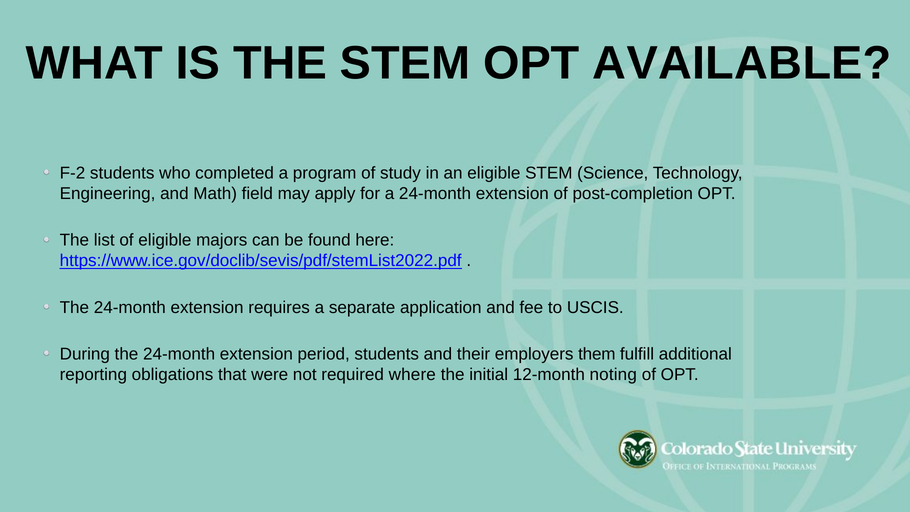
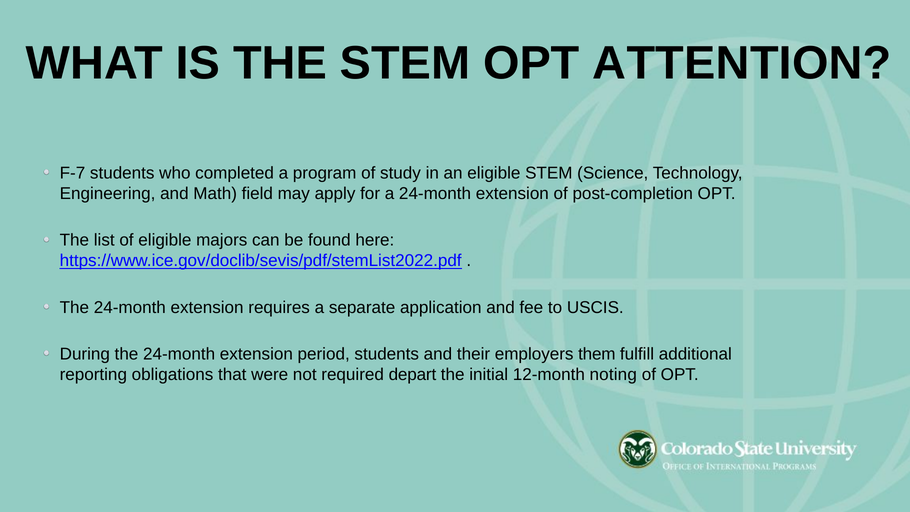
AVAILABLE: AVAILABLE -> ATTENTION (742, 63)
F-2: F-2 -> F-7 (72, 173)
where: where -> depart (412, 375)
